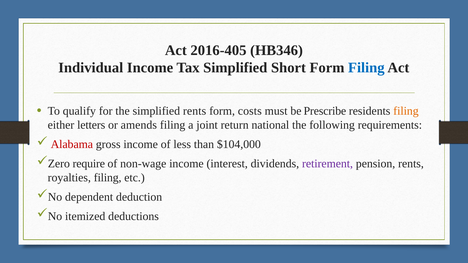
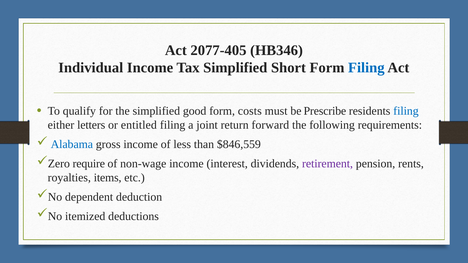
2016-405: 2016-405 -> 2077-405 (218, 50)
simplified rents: rents -> good (195, 111)
filing colour: orange -> blue (406, 111)
amends: amends -> entitled (139, 125)
national: national -> forward (270, 125)
Alabama colour: red -> blue (72, 145)
$104,000: $104,000 -> $846,559 (239, 145)
royalties filing: filing -> items (108, 178)
